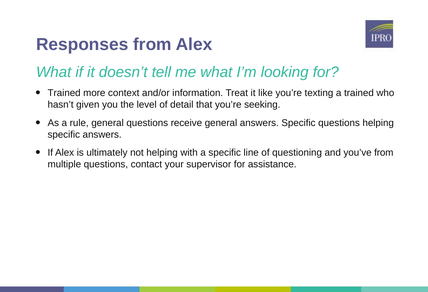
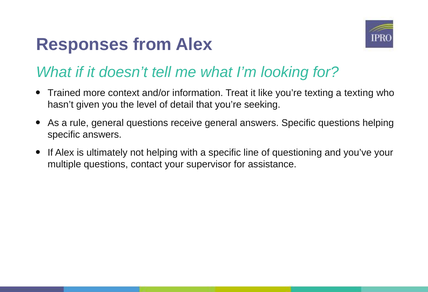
a trained: trained -> texting (359, 93)
you’ve from: from -> your (384, 153)
